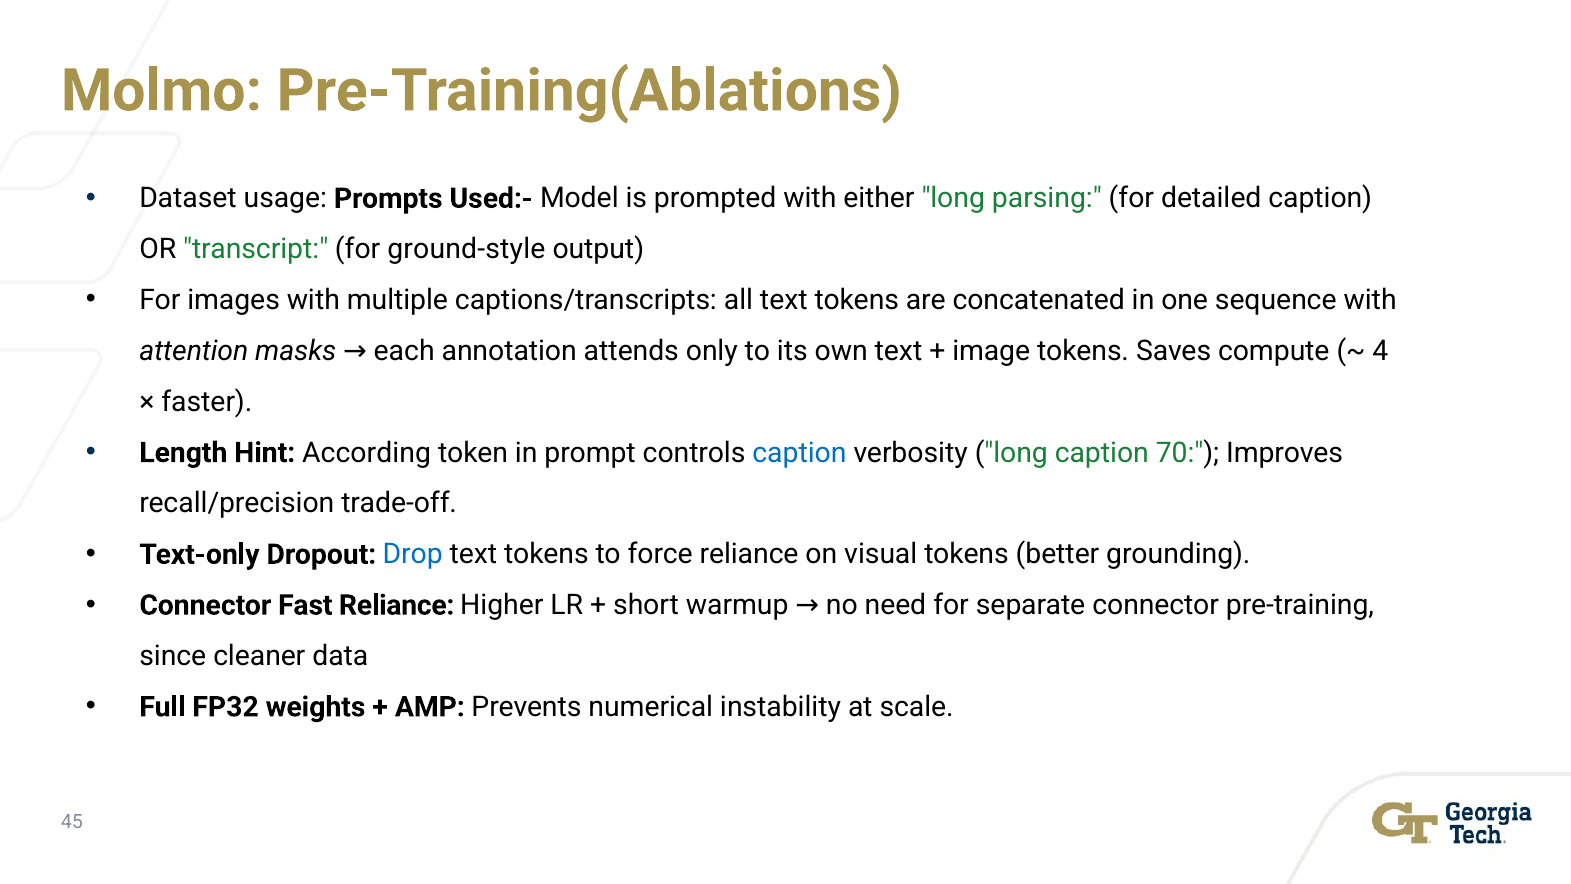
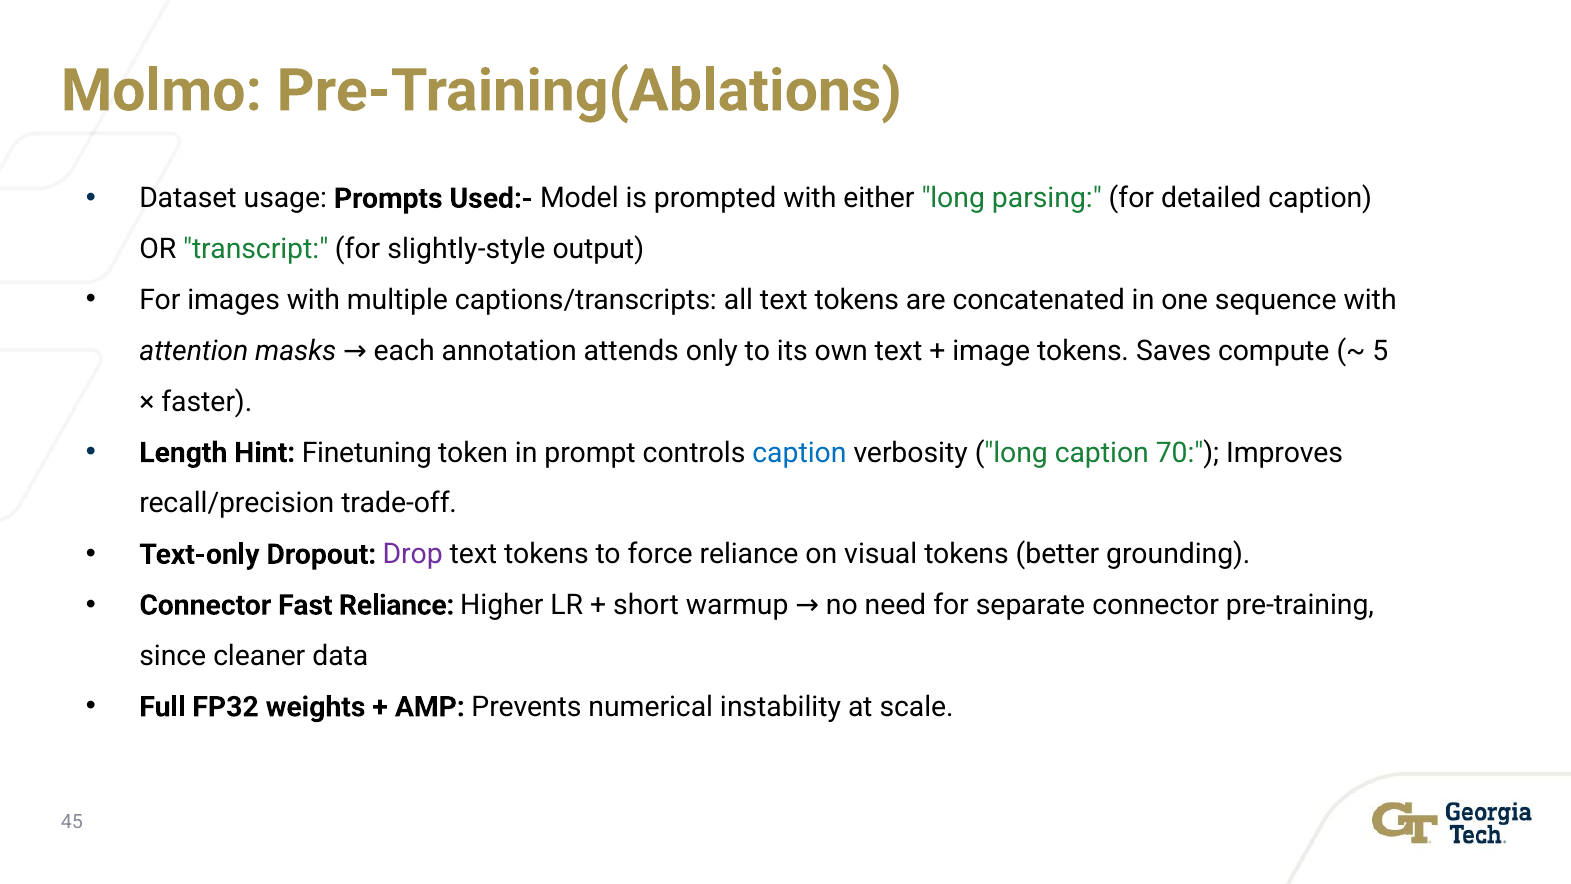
ground-style: ground-style -> slightly-style (466, 249)
4: 4 -> 5 (1380, 351)
According: According -> Finetuning (367, 453)
Drop colour: blue -> purple (413, 554)
